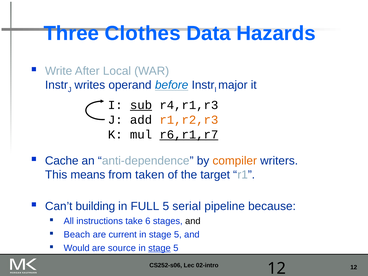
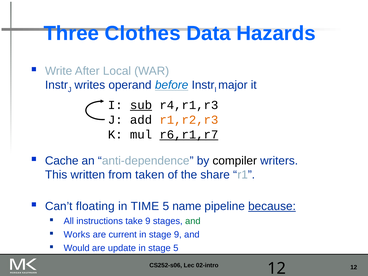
compiler colour: orange -> black (235, 161)
means: means -> written (88, 175)
target: target -> share (215, 175)
building: building -> floating (95, 206)
FULL: FULL -> TIME (145, 206)
serial: serial -> name (187, 206)
because underline: none -> present (272, 206)
take 6: 6 -> 9 (148, 221)
and colour: black -> green (193, 221)
Beach: Beach -> Works (77, 235)
5: 5 -> 9 (178, 235)
source: source -> update (122, 248)
stage underline: present -> none (159, 248)
